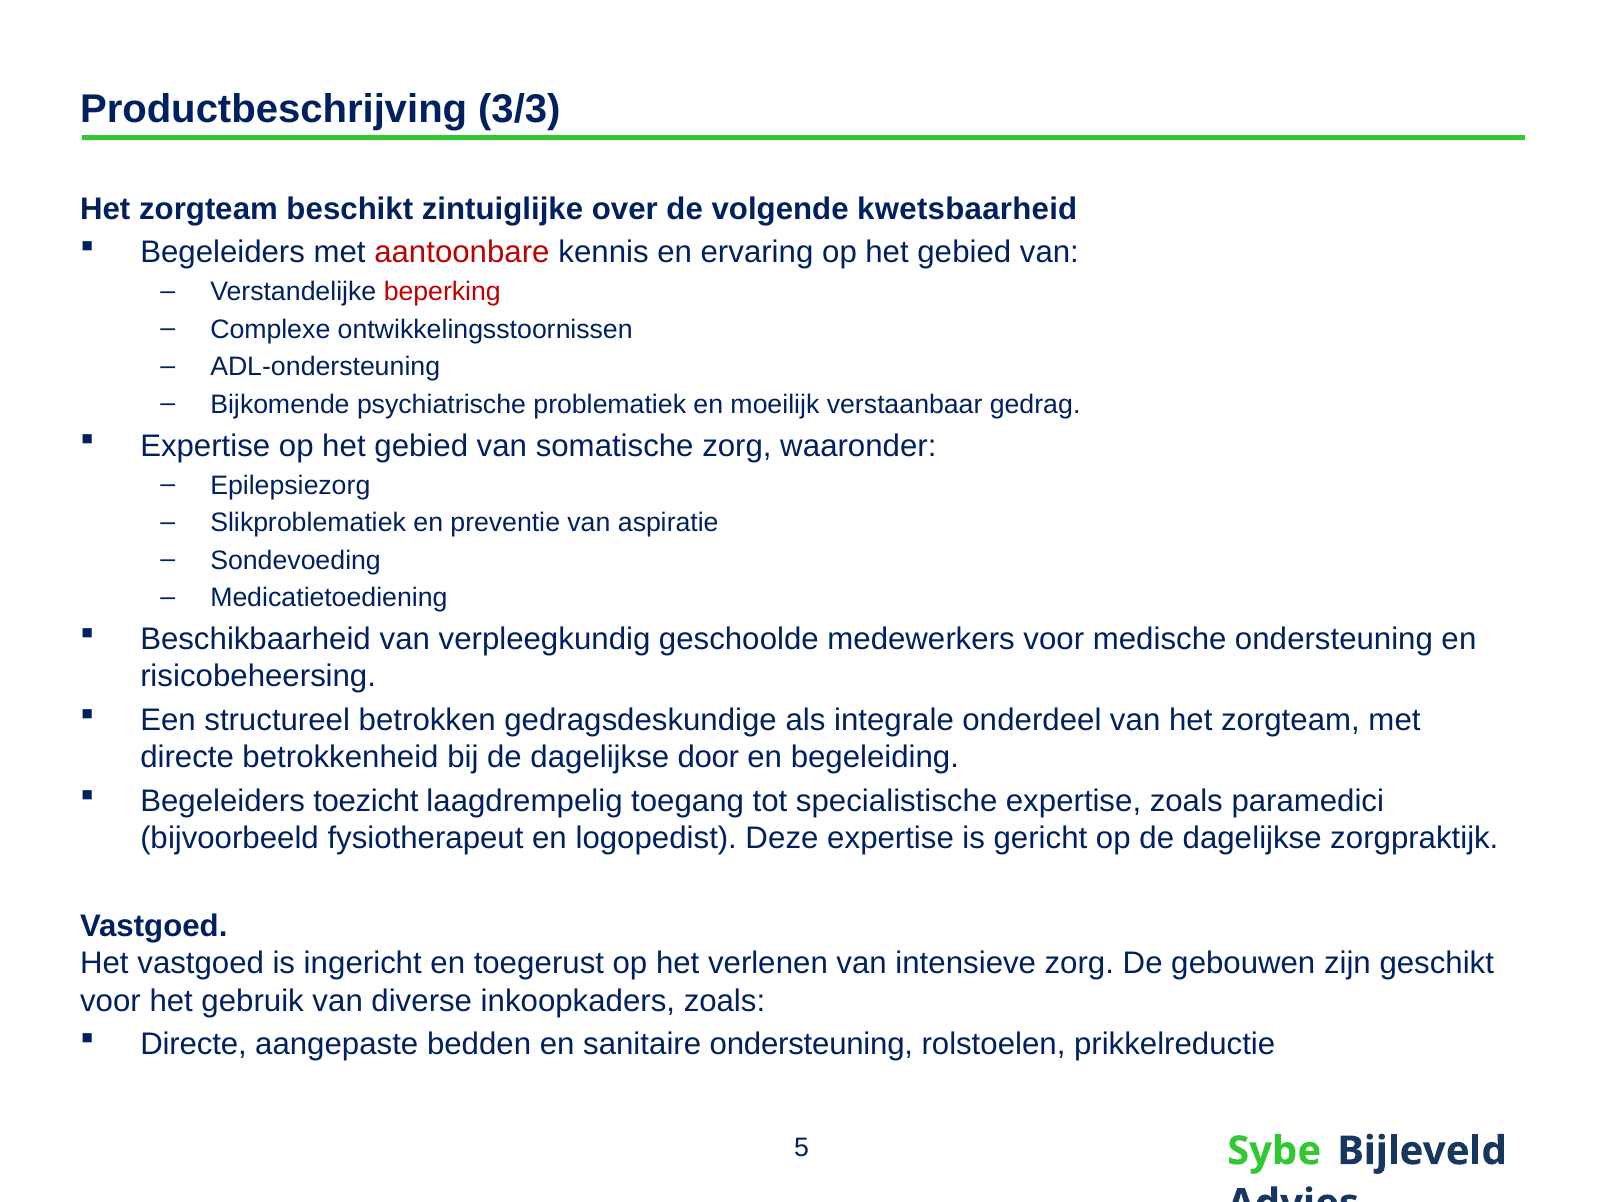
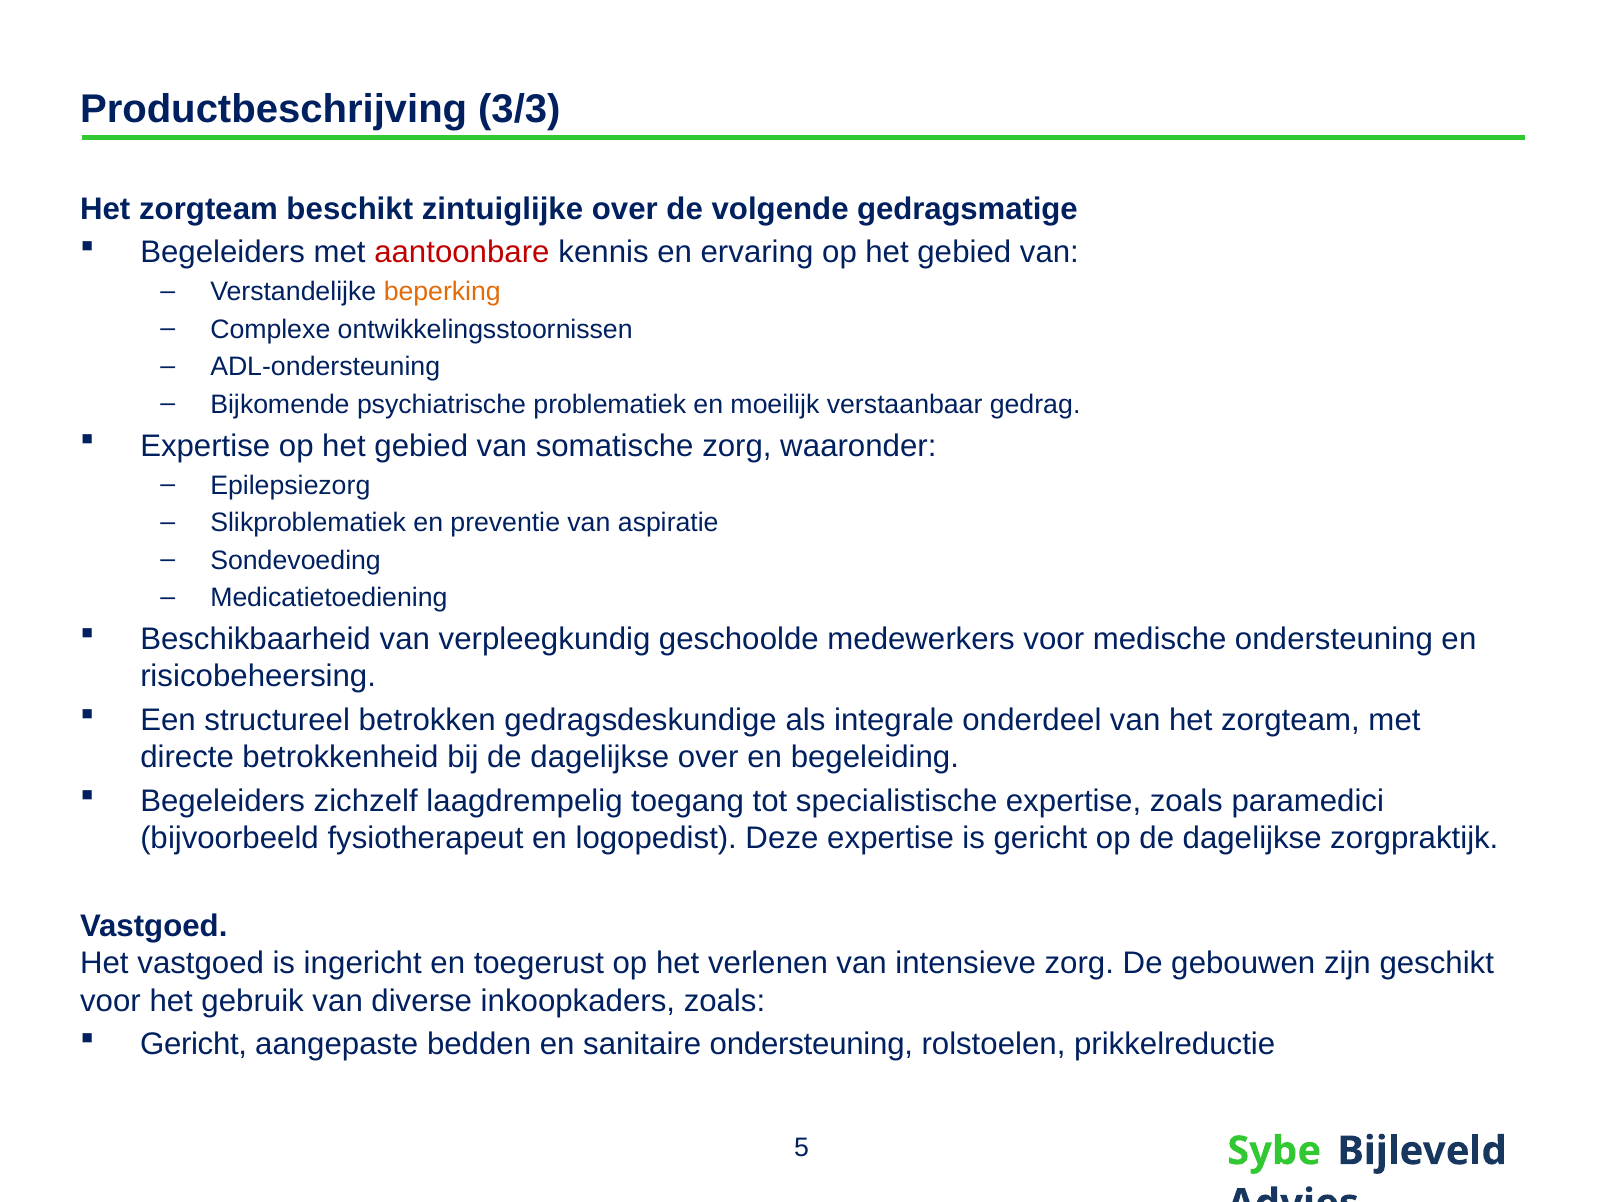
kwetsbaarheid: kwetsbaarheid -> gedragsmatige (967, 209)
beperking colour: red -> orange (442, 292)
dagelijkse door: door -> over (708, 758)
toezicht: toezicht -> zichzelf (366, 801)
Directe: Directe -> Gericht (194, 1045)
